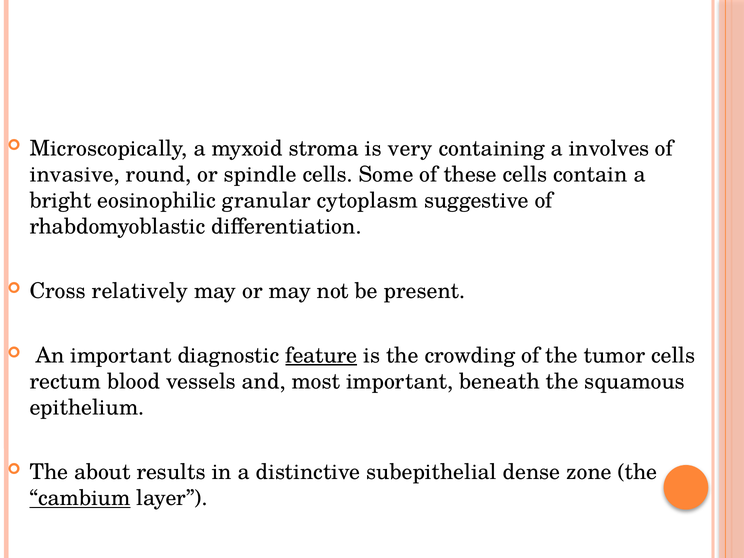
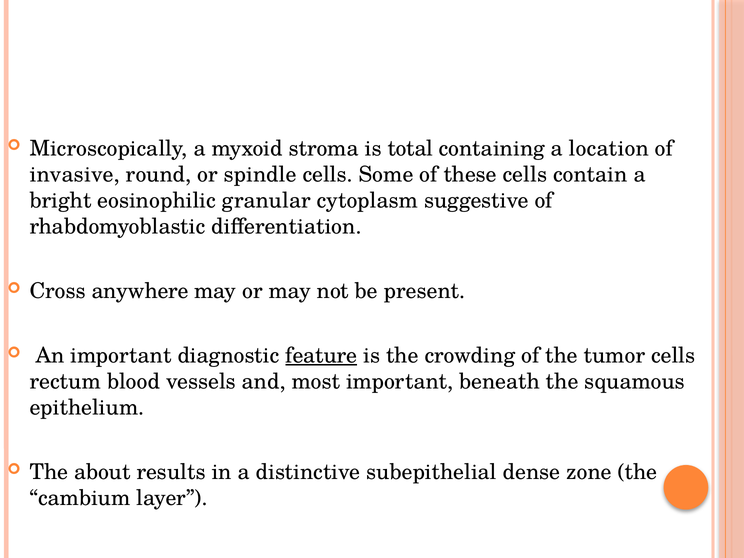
very: very -> total (410, 148)
involves: involves -> location (609, 148)
relatively: relatively -> anywhere (140, 291)
cambium underline: present -> none (80, 498)
